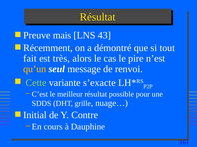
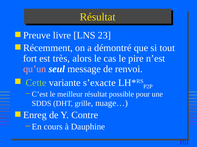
mais: mais -> livre (62, 35)
43: 43 -> 23 (104, 35)
fait: fait -> fort (30, 59)
qu’un colour: yellow -> pink (35, 69)
Initial: Initial -> Enreg (35, 116)
